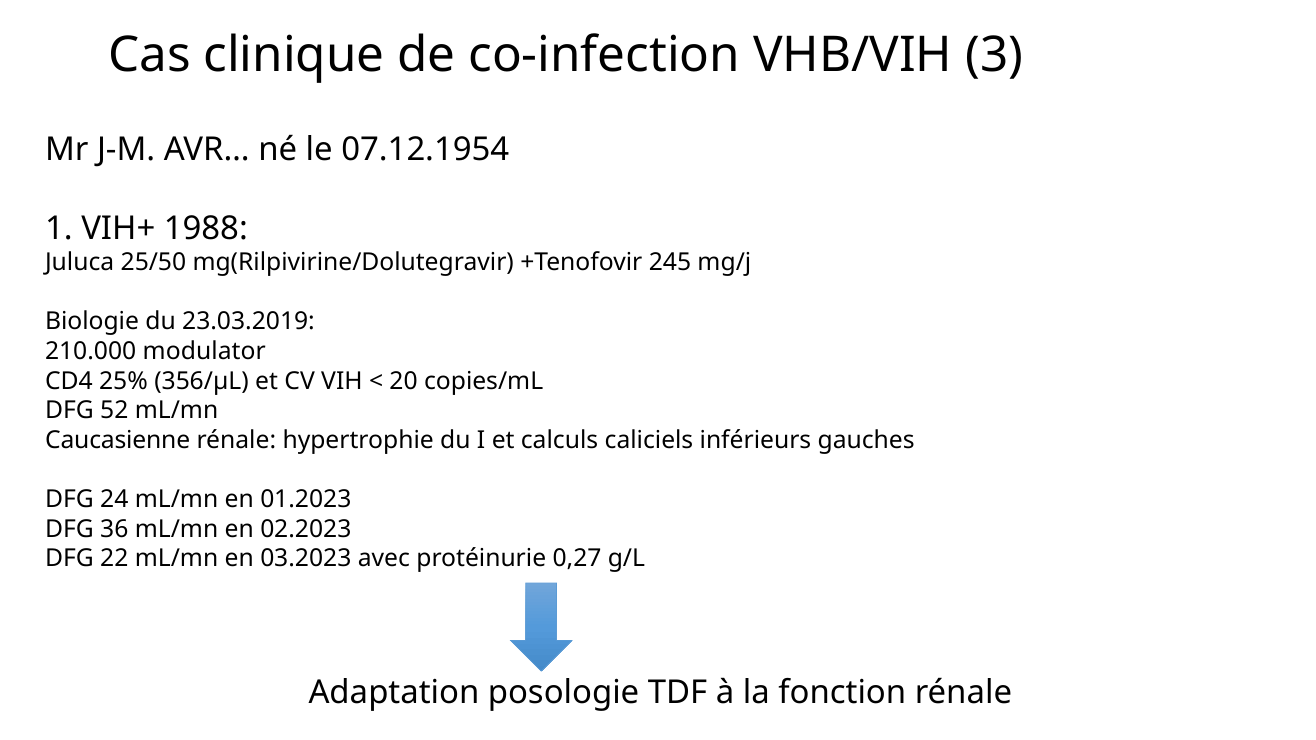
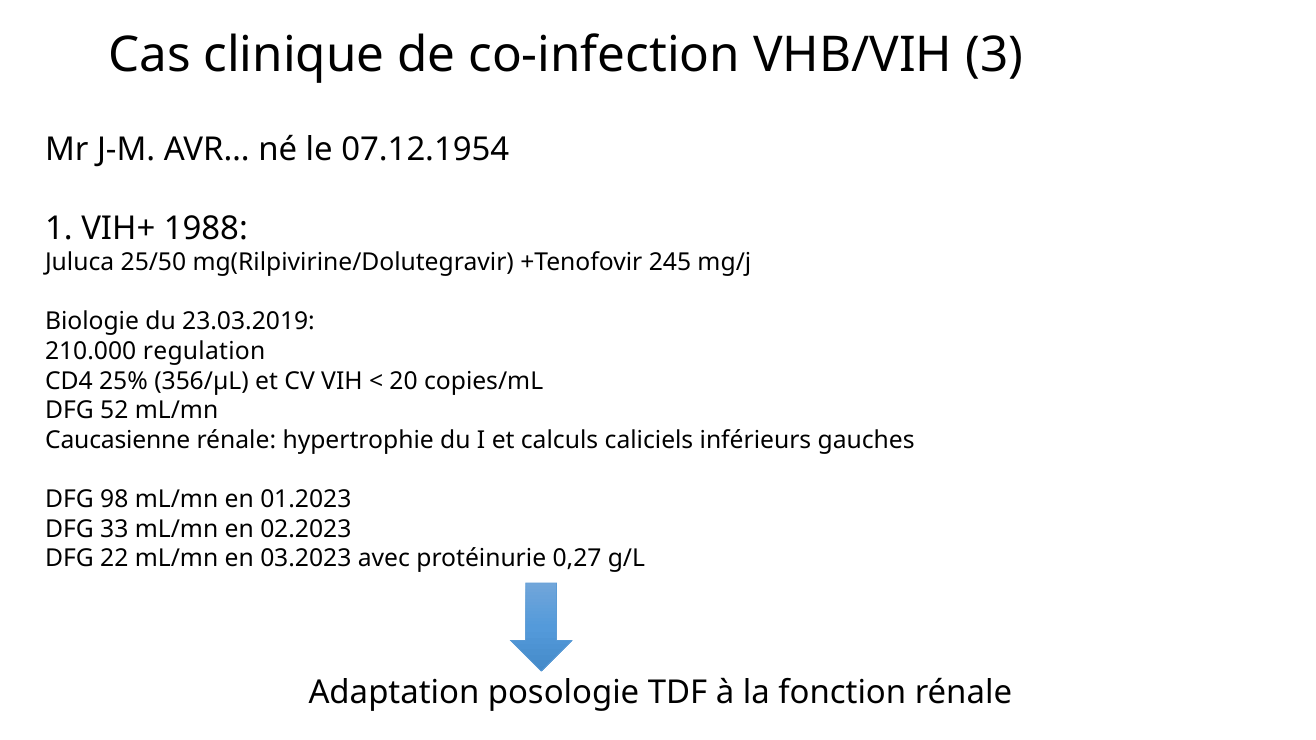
modulator: modulator -> regulation (204, 351)
24: 24 -> 98 (114, 500)
36: 36 -> 33 (114, 529)
